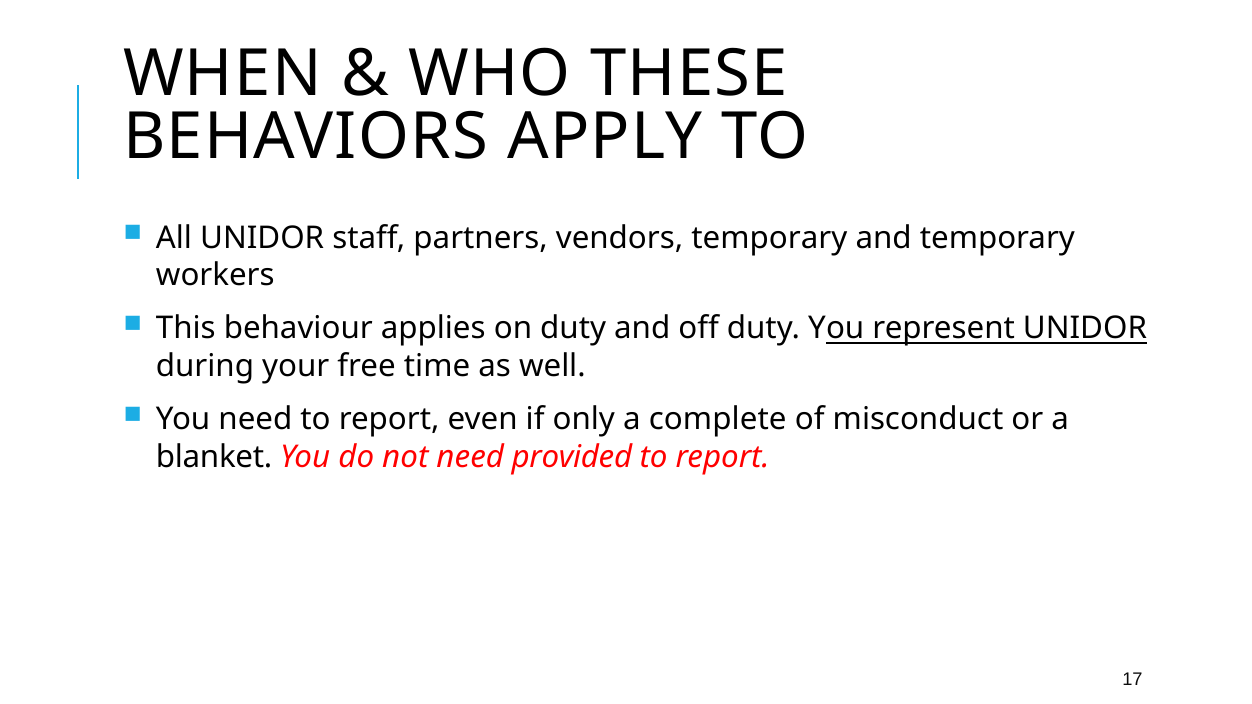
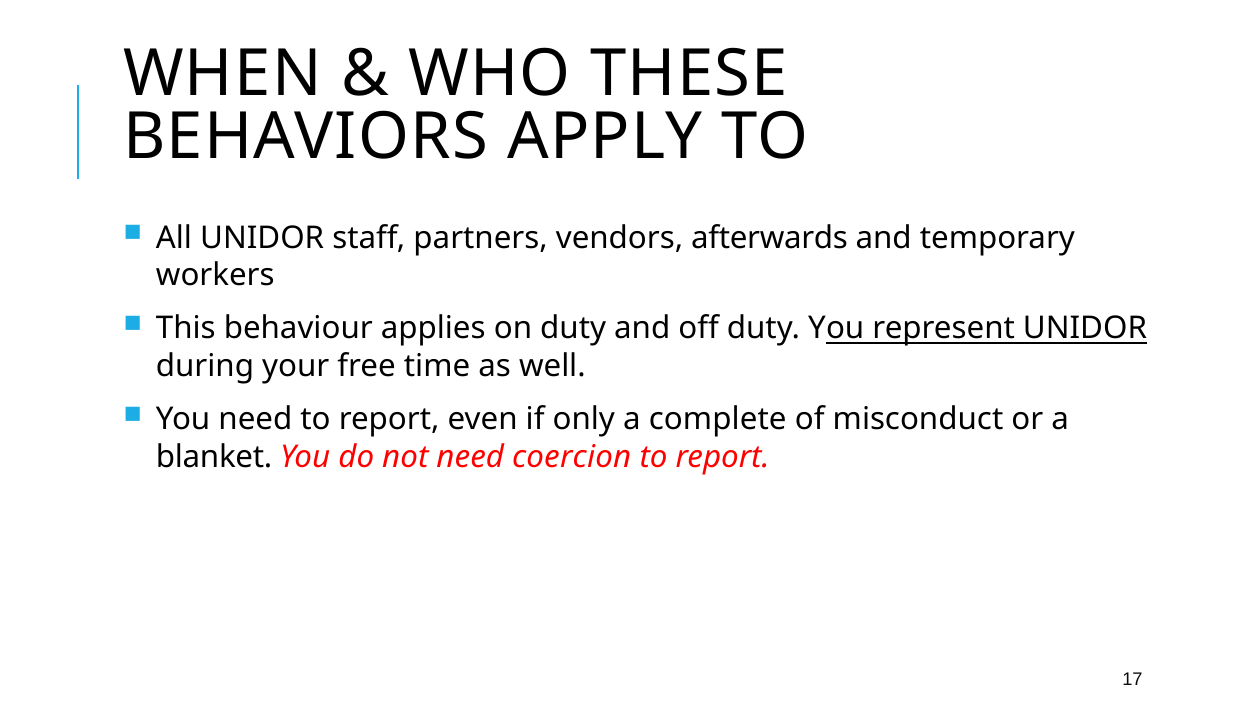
vendors temporary: temporary -> afterwards (770, 238)
provided: provided -> coercion (572, 457)
